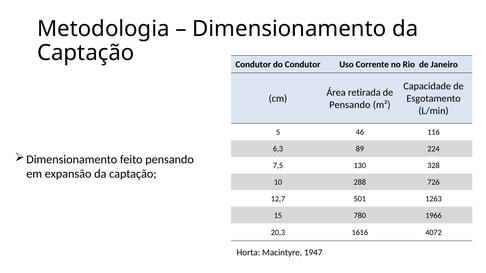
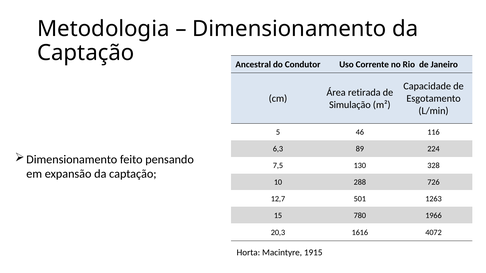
Condutor: Condutor -> Ancestral (253, 64)
Pensando: Pensando -> Simulação (350, 105)
1947: 1947 -> 1915 (313, 253)
